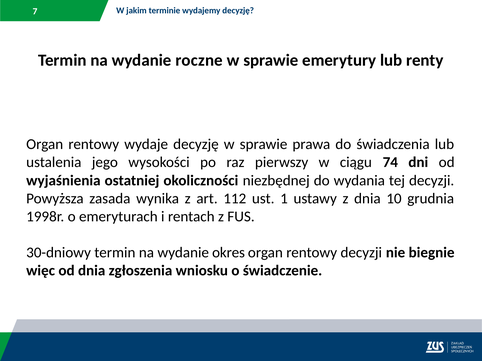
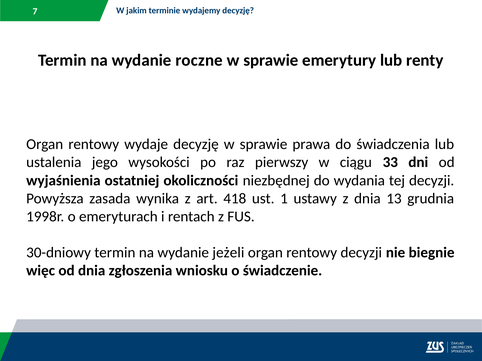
74: 74 -> 33 (390, 163)
112: 112 -> 418 (235, 199)
10: 10 -> 13 (394, 199)
okres: okres -> jeżeli (228, 253)
